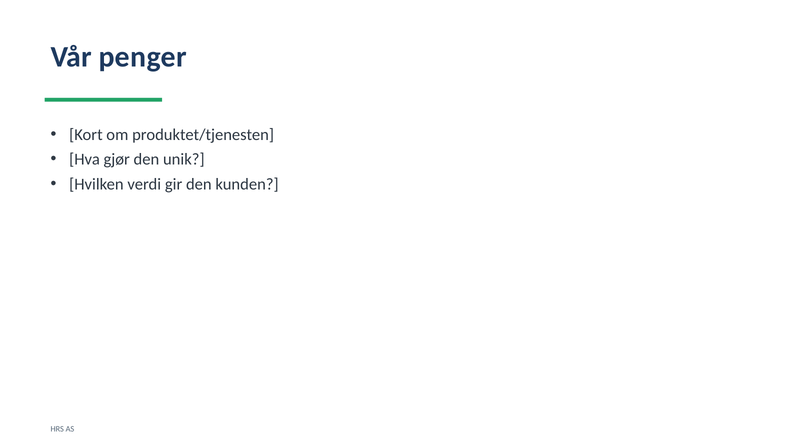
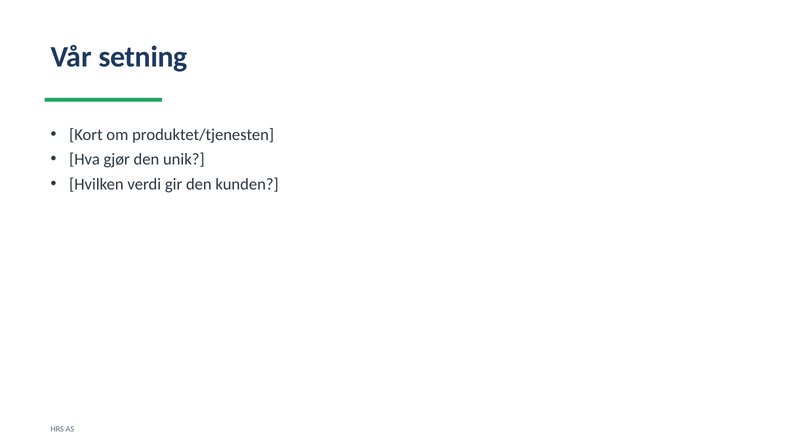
penger: penger -> setning (143, 57)
